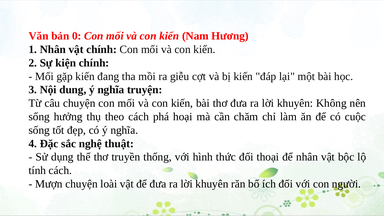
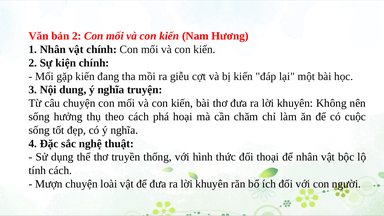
bản 0: 0 -> 2 (77, 36)
